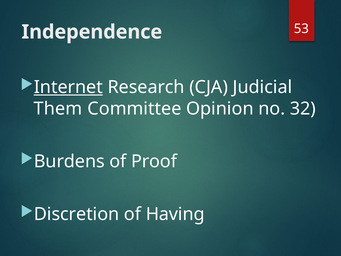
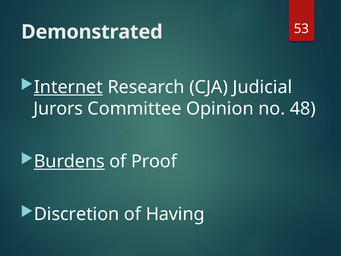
Independence: Independence -> Demonstrated (92, 32)
Them: Them -> Jurors (58, 109)
32: 32 -> 48 (303, 109)
Burdens underline: none -> present (69, 161)
